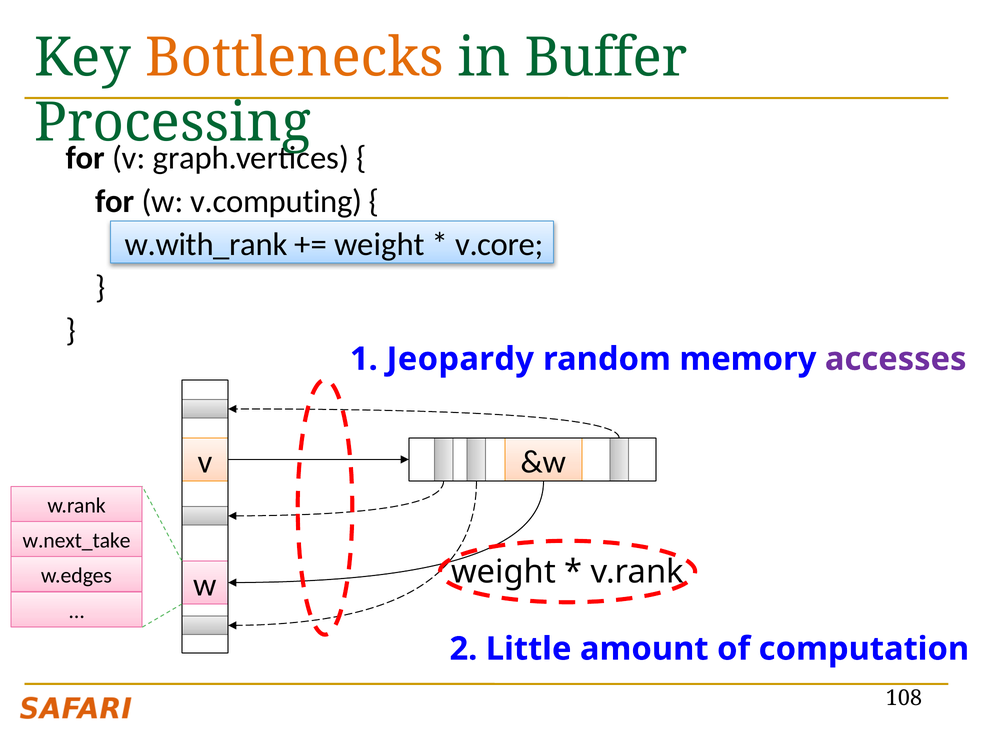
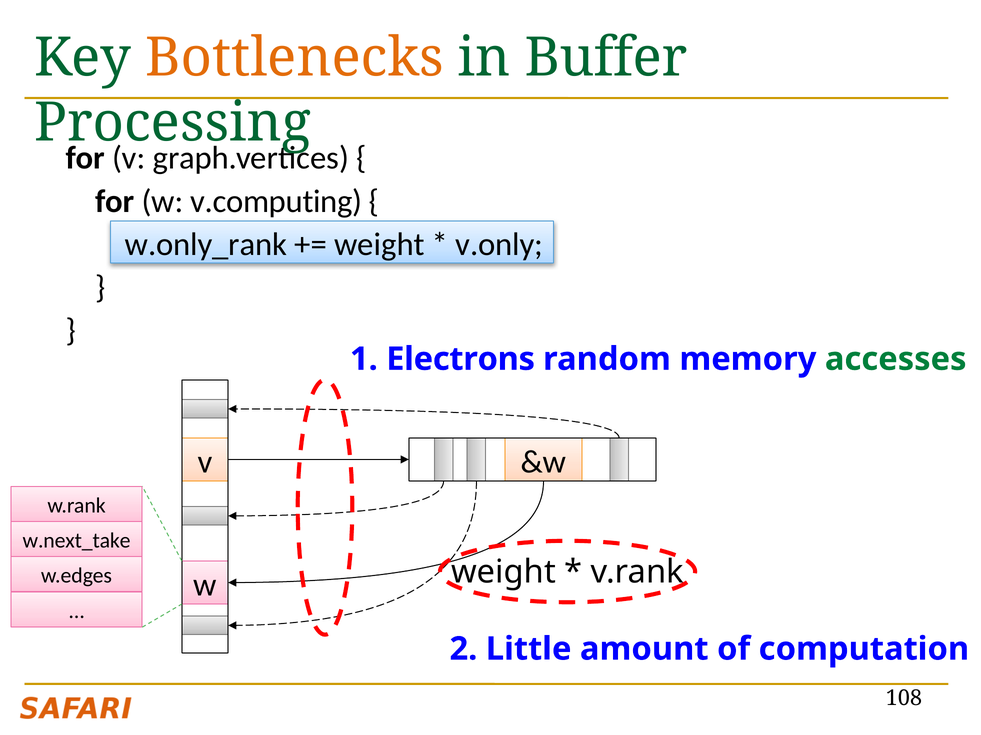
w.with_rank: w.with_rank -> w.only_rank (206, 245)
v.core: v.core -> v.only (499, 245)
Jeopardy: Jeopardy -> Electrons (461, 359)
accesses colour: purple -> green (896, 359)
